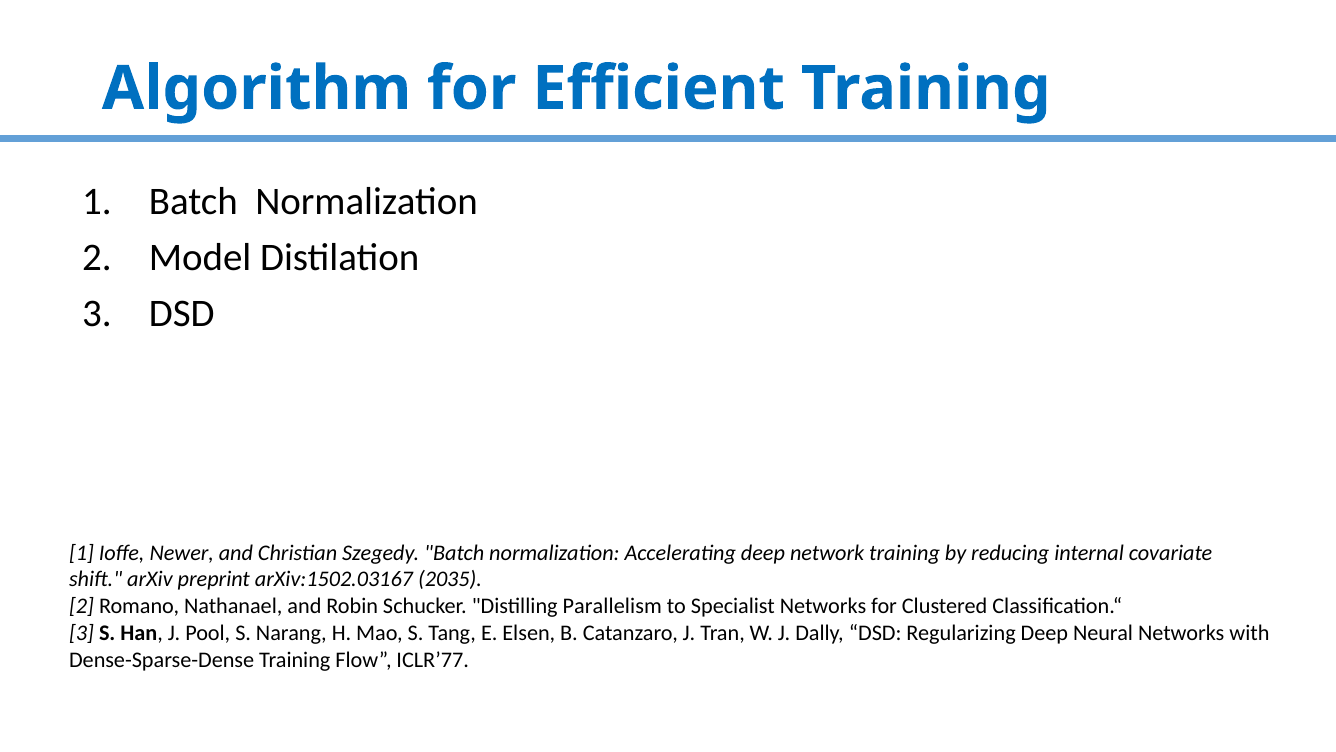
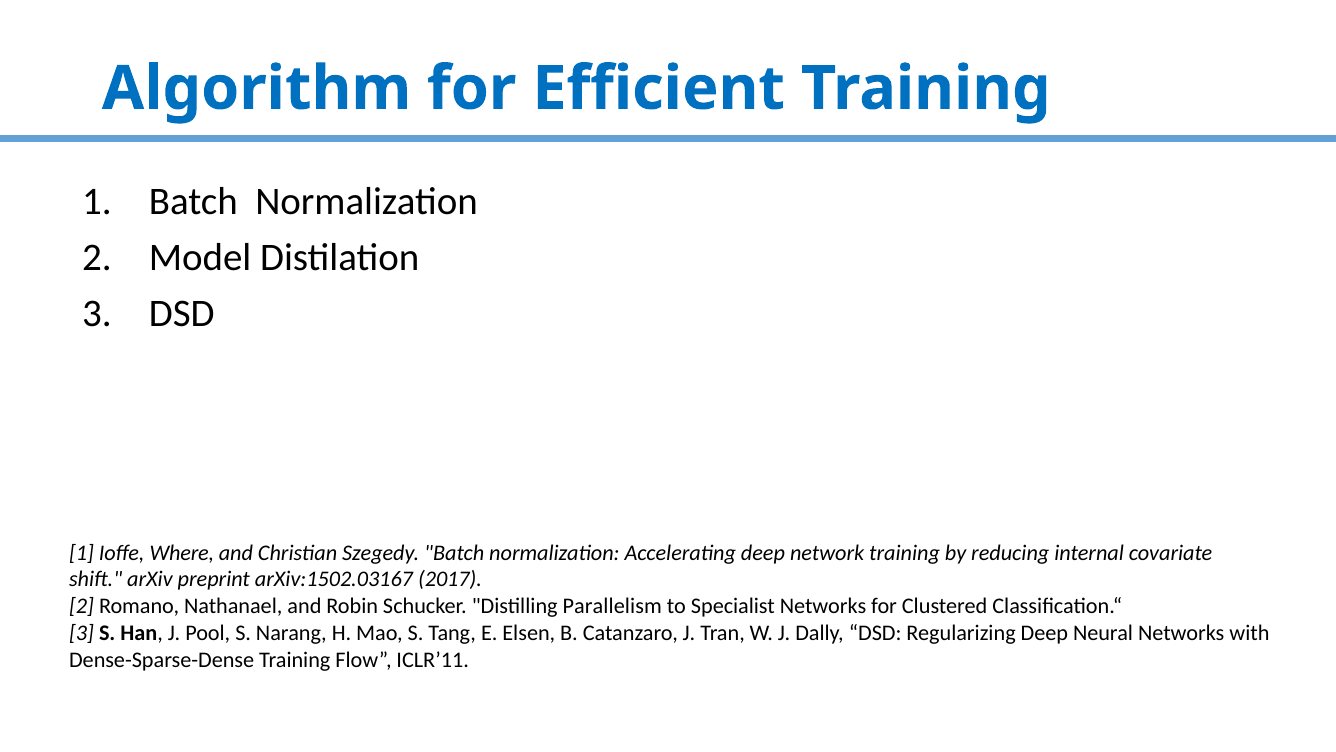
Newer: Newer -> Where (182, 552)
2035: 2035 -> 2017 (450, 579)
ICLR’77: ICLR’77 -> ICLR’11 (433, 659)
